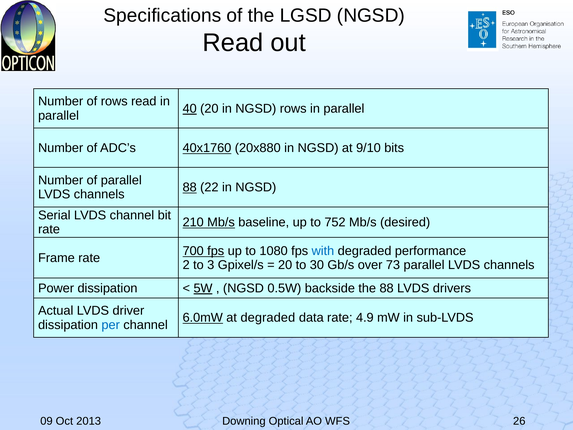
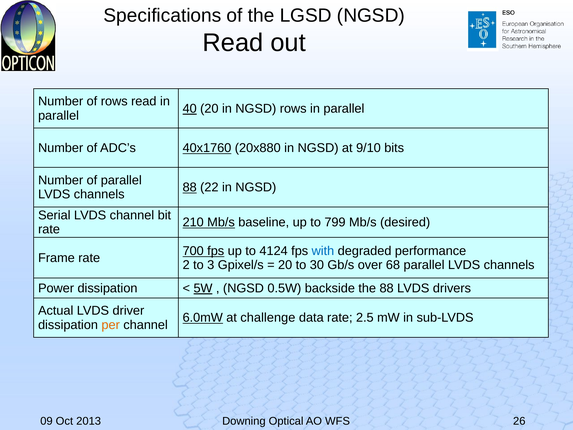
752: 752 -> 799 (335, 222)
1080: 1080 -> 4124 (274, 251)
73: 73 -> 68 (393, 265)
at degraded: degraded -> challenge (268, 318)
4.9: 4.9 -> 2.5 (365, 318)
per colour: blue -> orange (111, 325)
